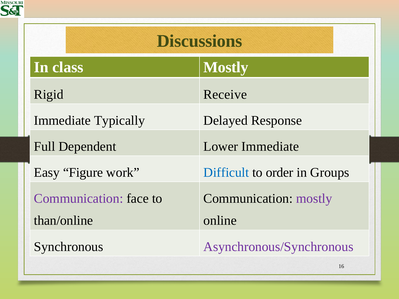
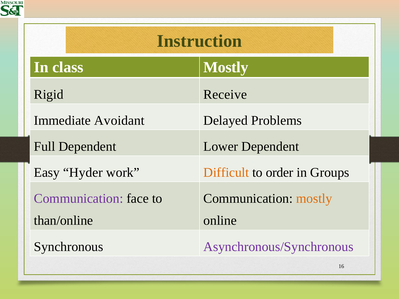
Discussions: Discussions -> Instruction (199, 41)
Typically: Typically -> Avoidant (119, 121)
Response: Response -> Problems (276, 121)
Lower Immediate: Immediate -> Dependent (270, 147)
Figure: Figure -> Hyder (83, 173)
Difficult colour: blue -> orange (226, 173)
mostly colour: purple -> orange (314, 199)
